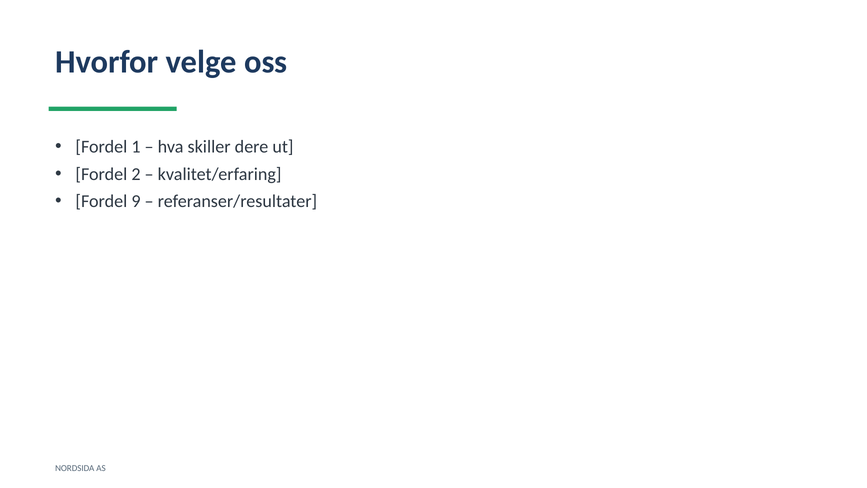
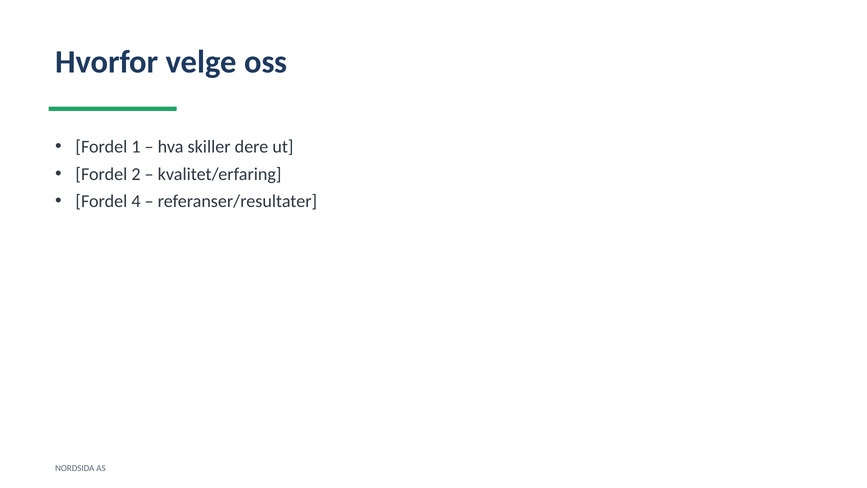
9: 9 -> 4 (136, 201)
